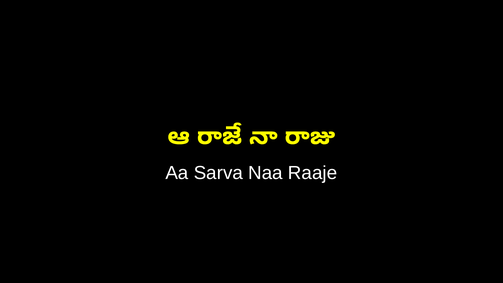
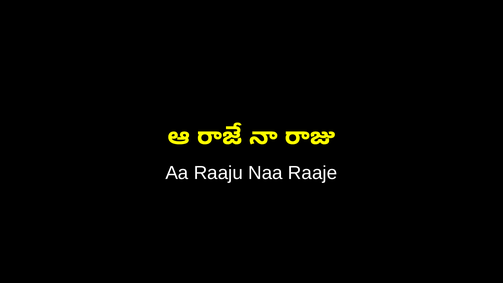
Sarva: Sarva -> Raaju (218, 173)
